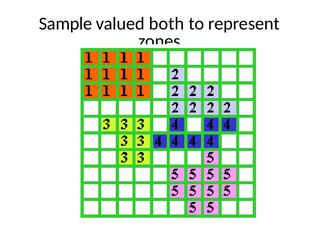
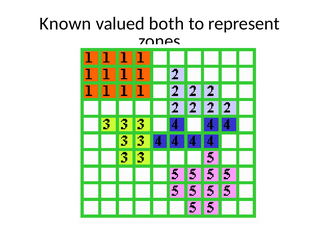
Sample: Sample -> Known (65, 24)
